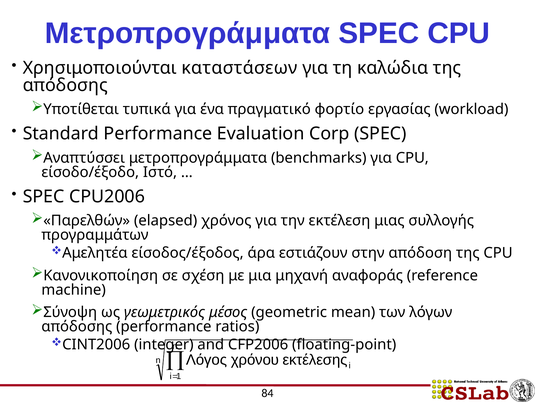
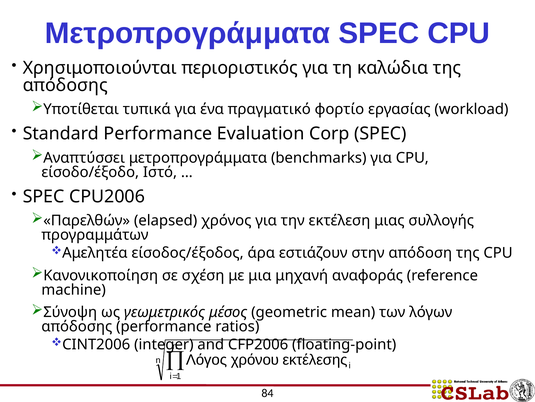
καταστάσεων: καταστάσεων -> περιοριστικός (240, 68)
